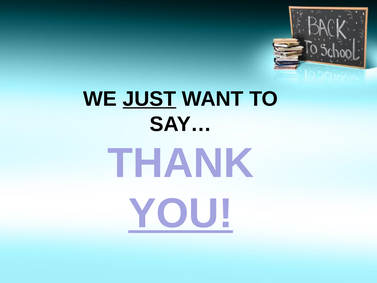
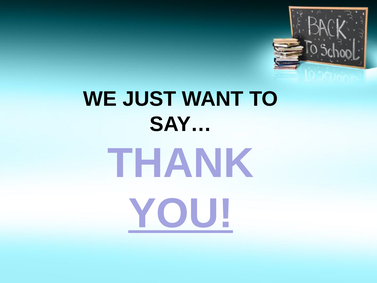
JUST underline: present -> none (149, 99)
